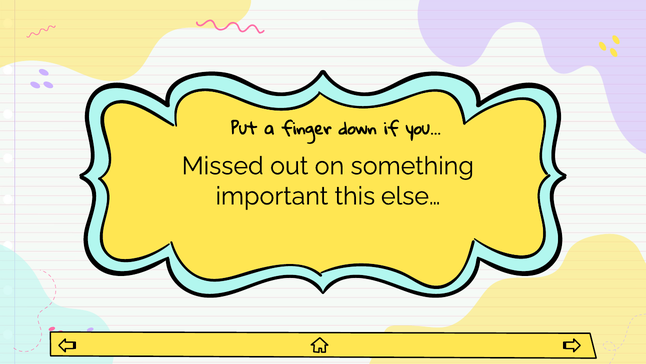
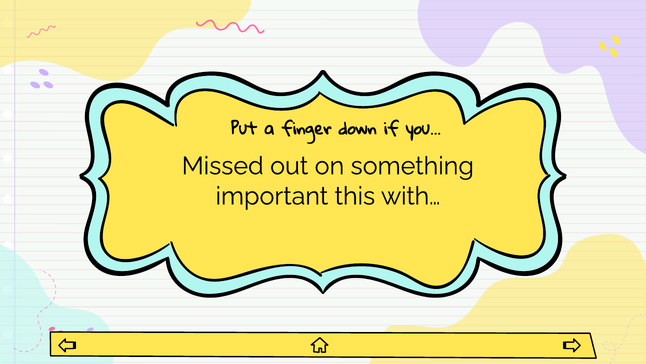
else…: else… -> with… (411, 196)
